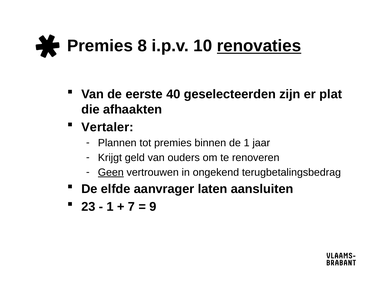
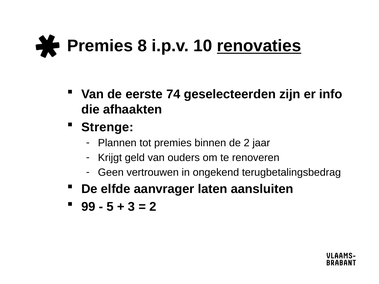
40: 40 -> 74 (173, 94)
plat: plat -> info (331, 94)
Vertaler: Vertaler -> Strenge (107, 127)
de 1: 1 -> 2 (247, 143)
Geen underline: present -> none (111, 173)
23: 23 -> 99 (88, 207)
1: 1 -> 5 (110, 207)
7: 7 -> 3 (132, 207)
9: 9 -> 2 (153, 207)
